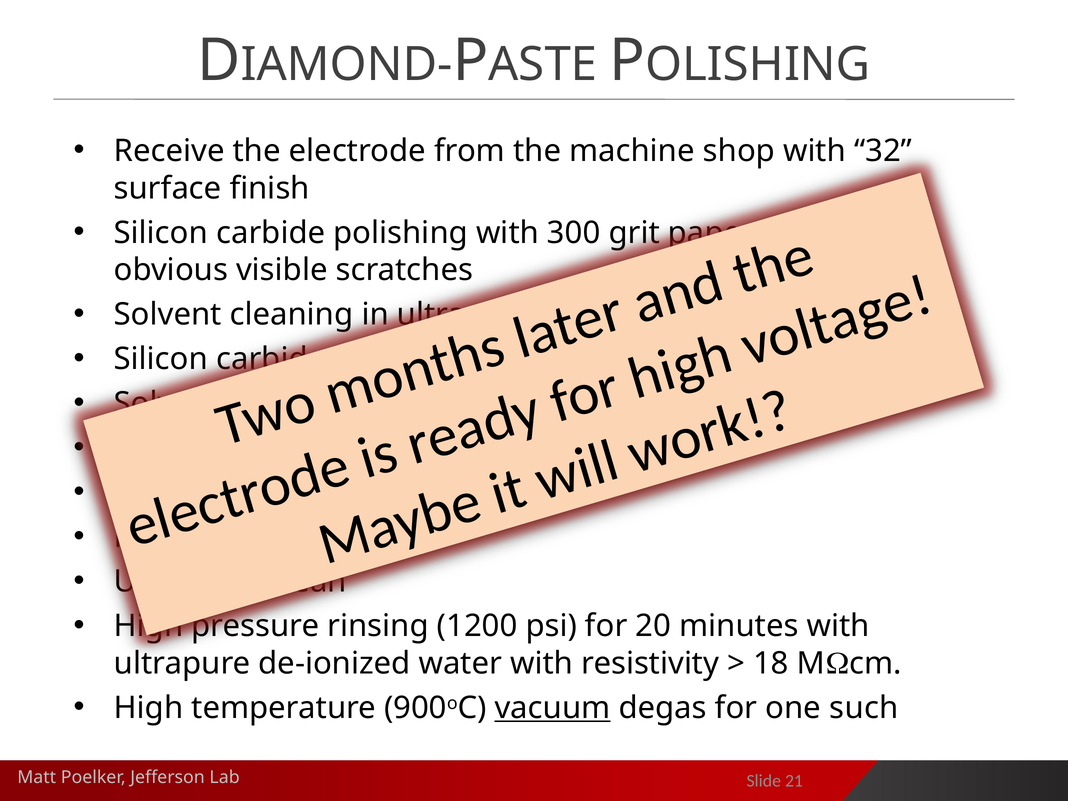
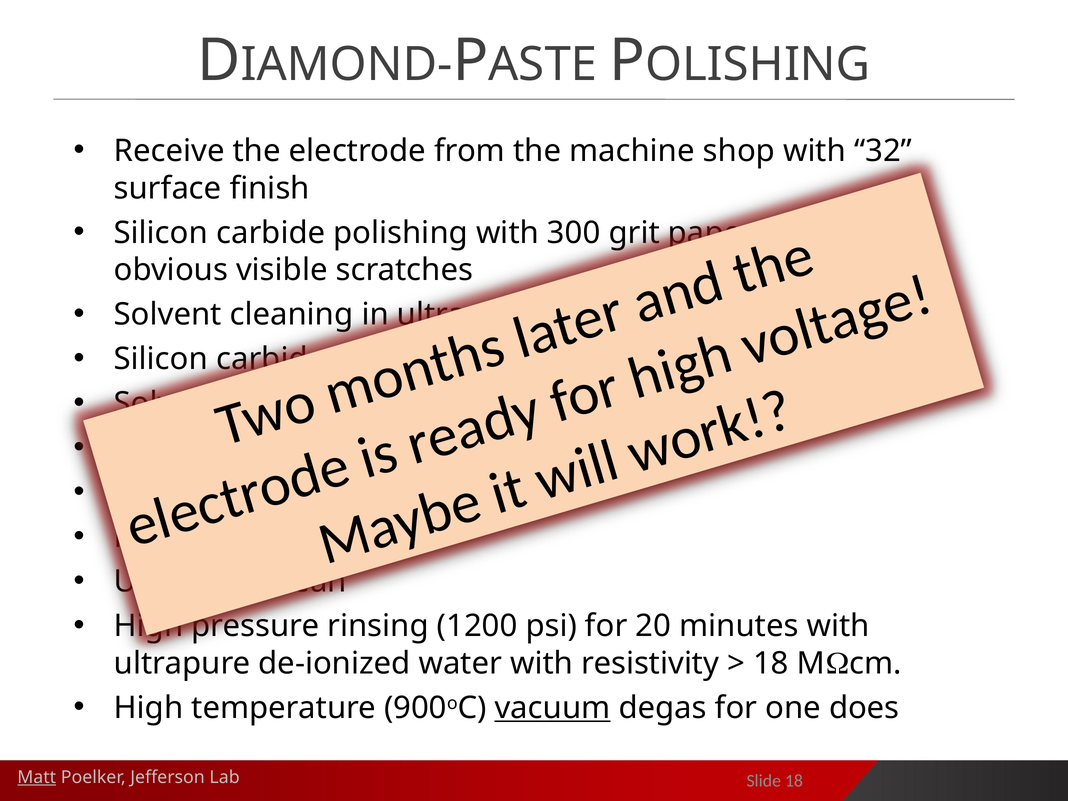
such: such -> does (864, 708)
Matt underline: none -> present (37, 777)
Slide 21: 21 -> 18 (794, 781)
